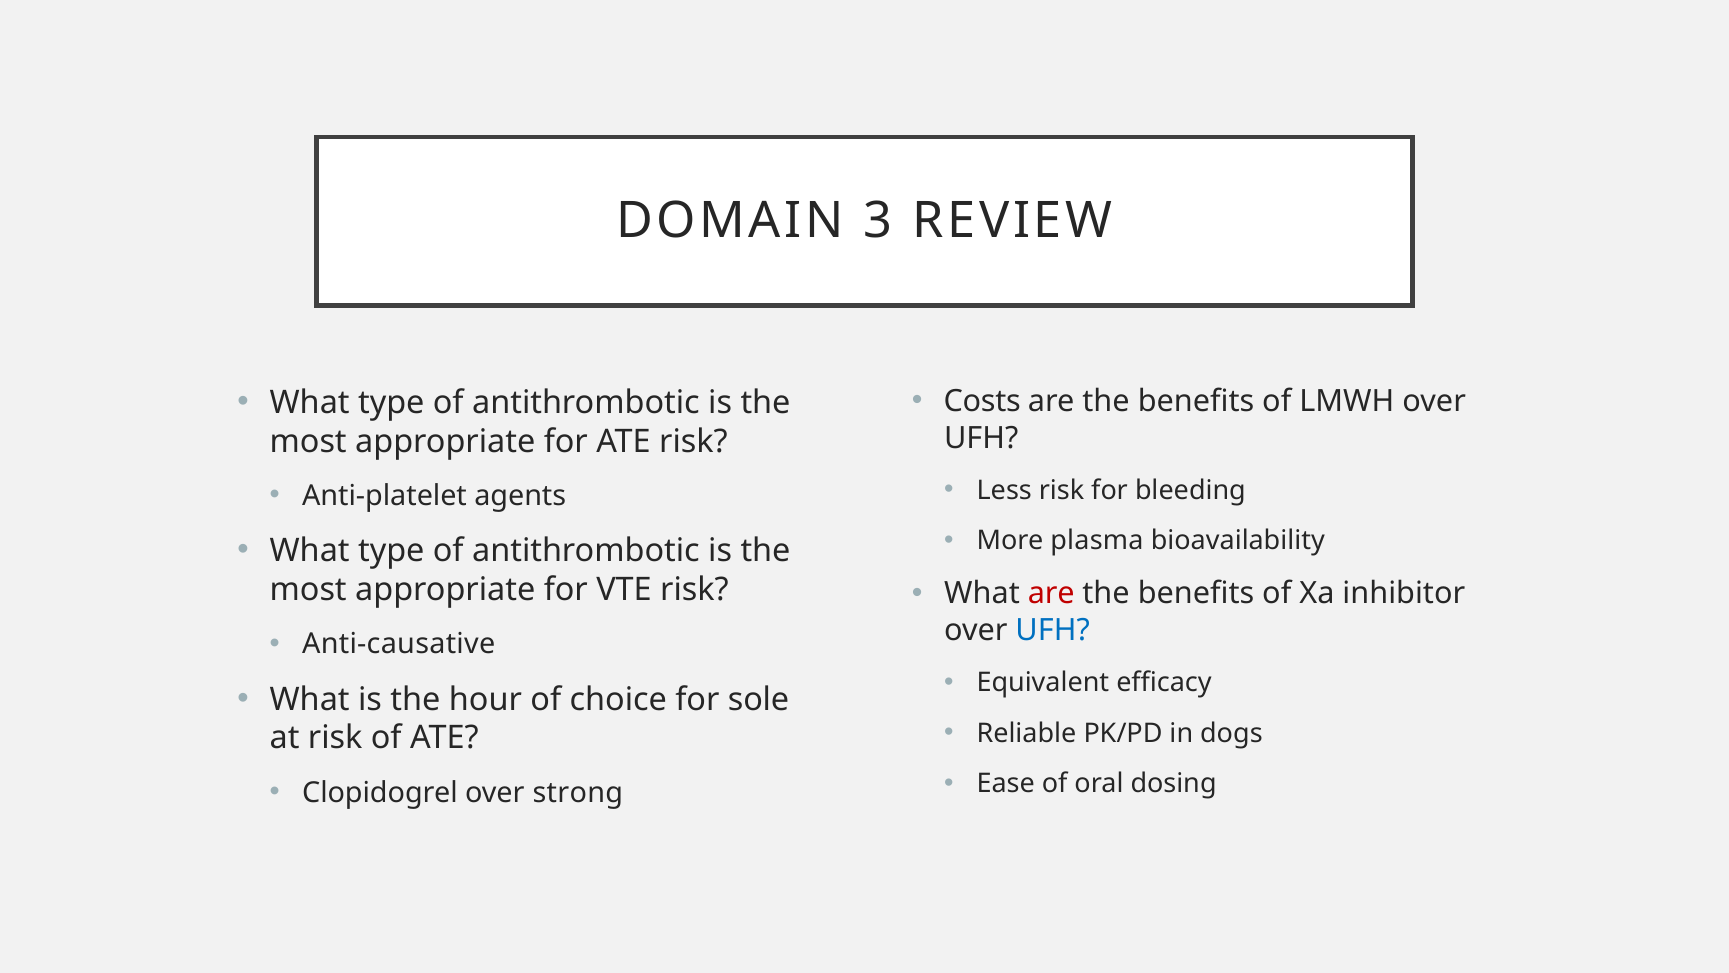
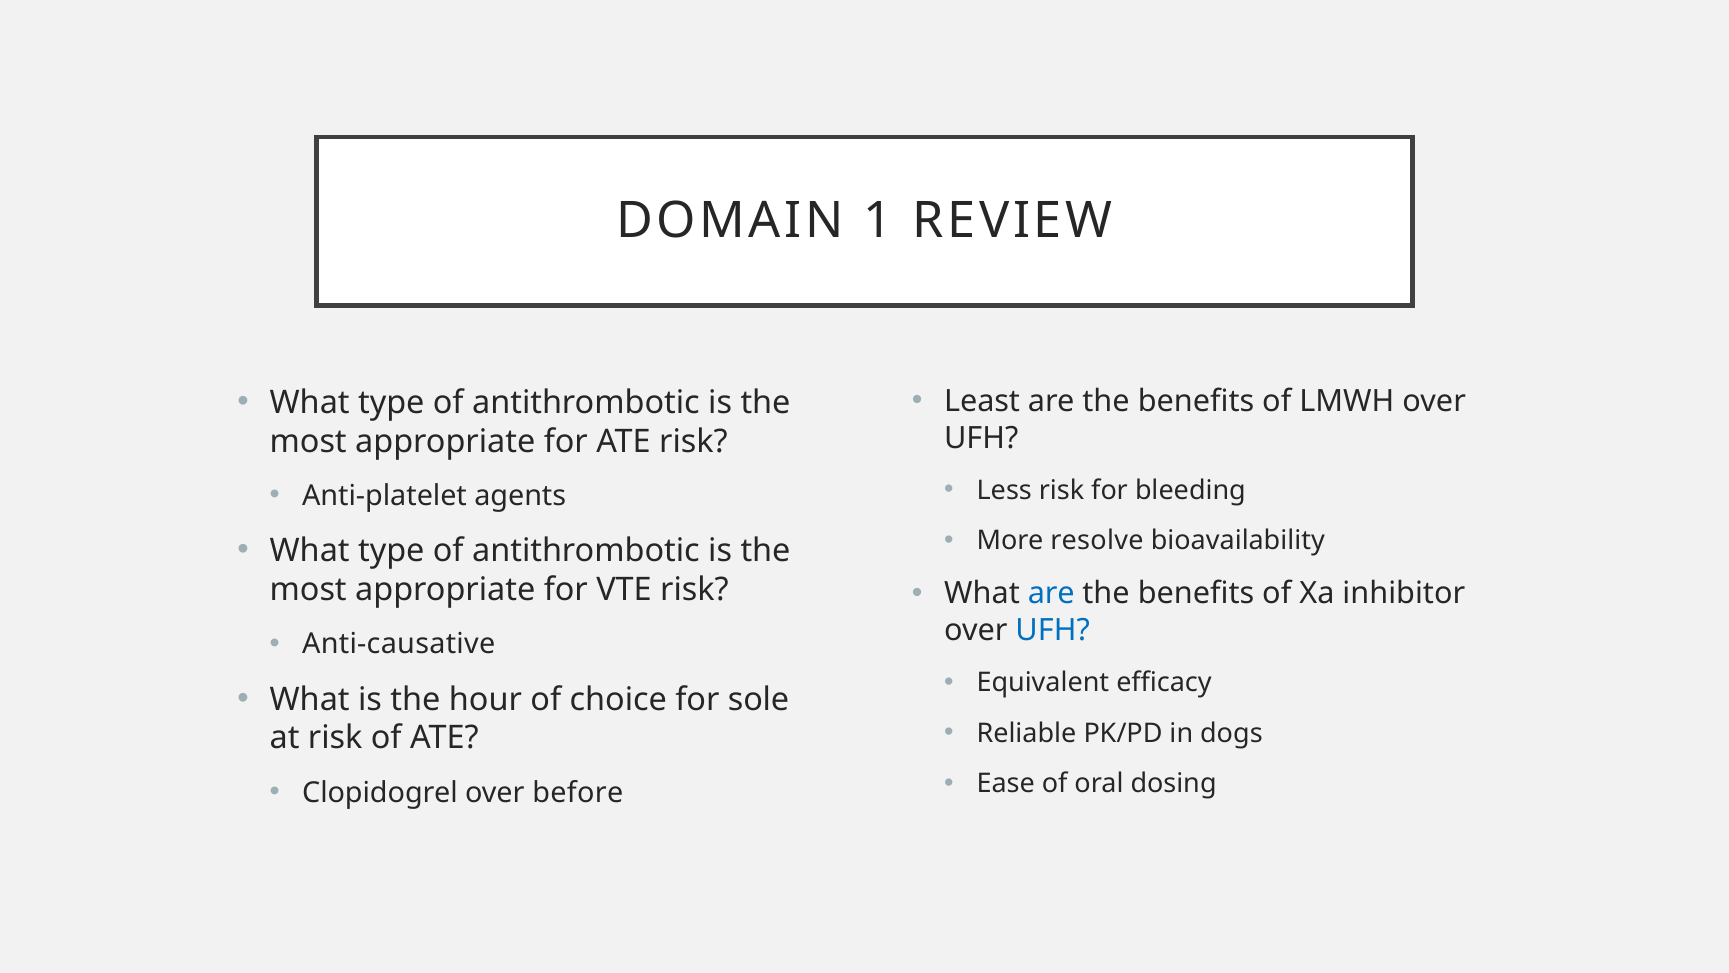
3: 3 -> 1 (878, 221)
Costs: Costs -> Least (982, 401)
plasma: plasma -> resolve (1097, 541)
are colour: red -> blue (1051, 594)
strong: strong -> before (578, 792)
